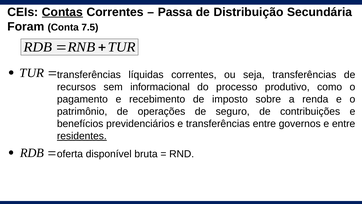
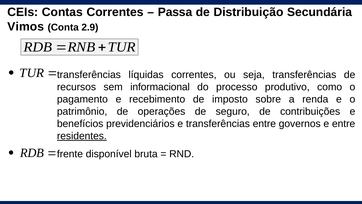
Contas underline: present -> none (62, 12)
Foram: Foram -> Vimos (26, 26)
7.5: 7.5 -> 2.9 (90, 27)
oferta: oferta -> frente (70, 154)
